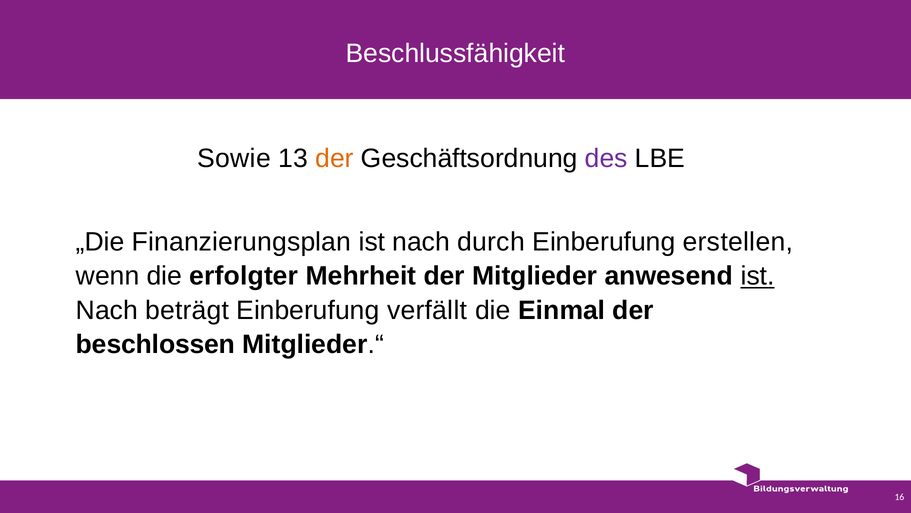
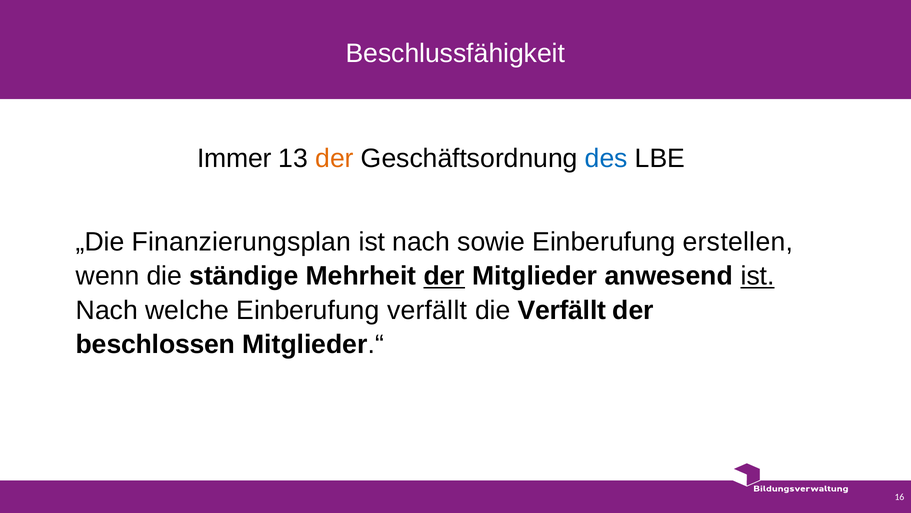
Sowie: Sowie -> Immer (234, 158)
des colour: purple -> blue (606, 158)
durch: durch -> sowie (491, 242)
erfolgter: erfolgter -> ständige (244, 276)
der underline: none -> present (444, 276)
beträgt: beträgt -> welche (187, 310)
die Einmal: Einmal -> Verfällt (562, 310)
